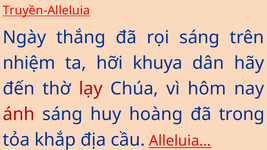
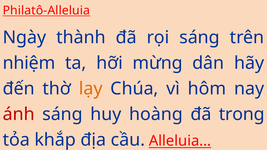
Truyền-Alleluia: Truyền-Alleluia -> Philatô-Alleluia (46, 10)
thắng: thắng -> thành (81, 38)
khuya: khuya -> mừng (158, 63)
lạy colour: red -> orange (91, 89)
